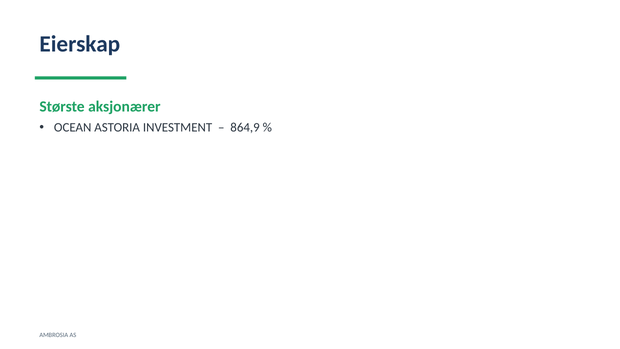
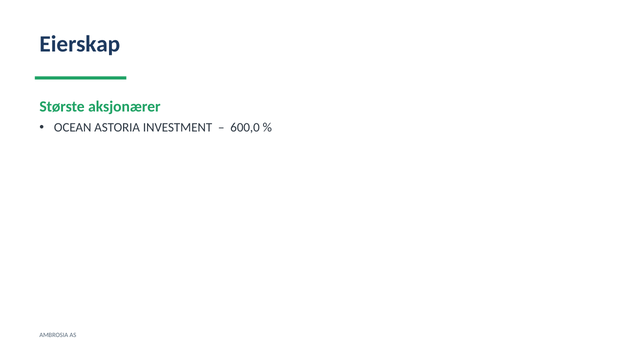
864,9: 864,9 -> 600,0 (245, 127)
